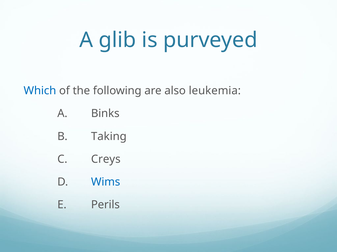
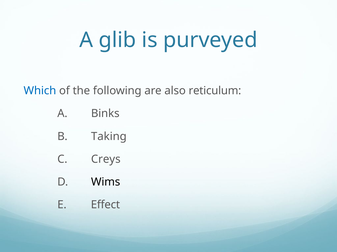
leukemia: leukemia -> reticulum (215, 91)
Wims colour: blue -> black (106, 182)
Perils: Perils -> Effect (105, 205)
